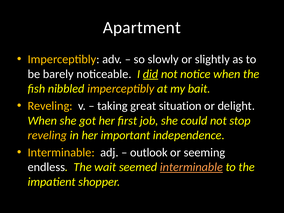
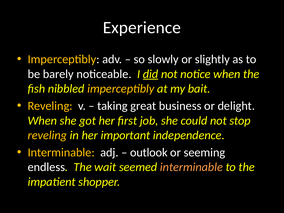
Apartment: Apartment -> Experience (142, 27)
situation: situation -> business (180, 106)
interminable underline: present -> none (191, 167)
